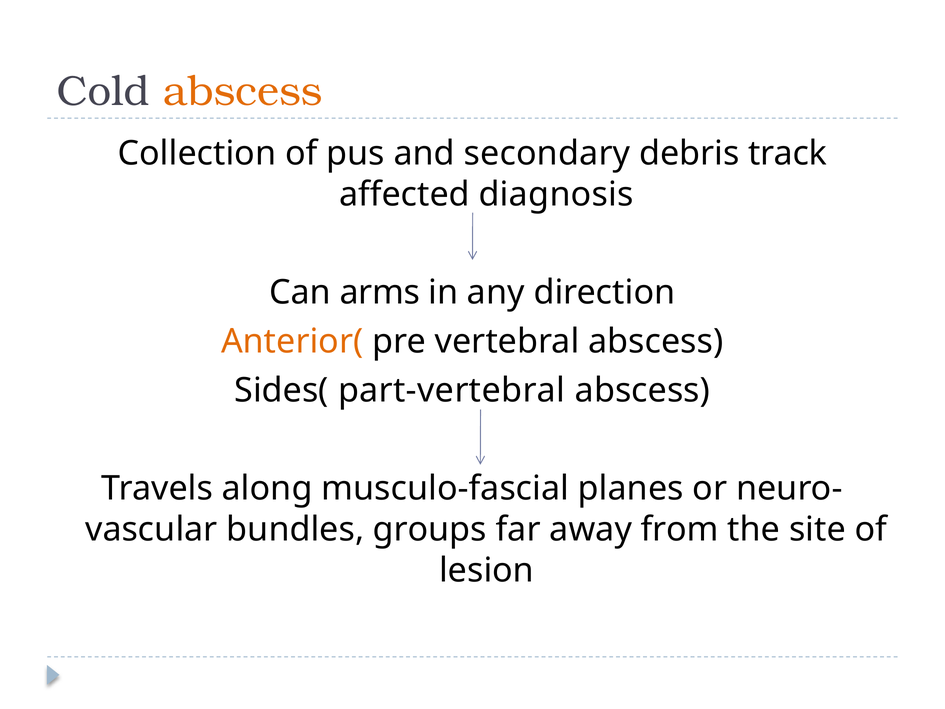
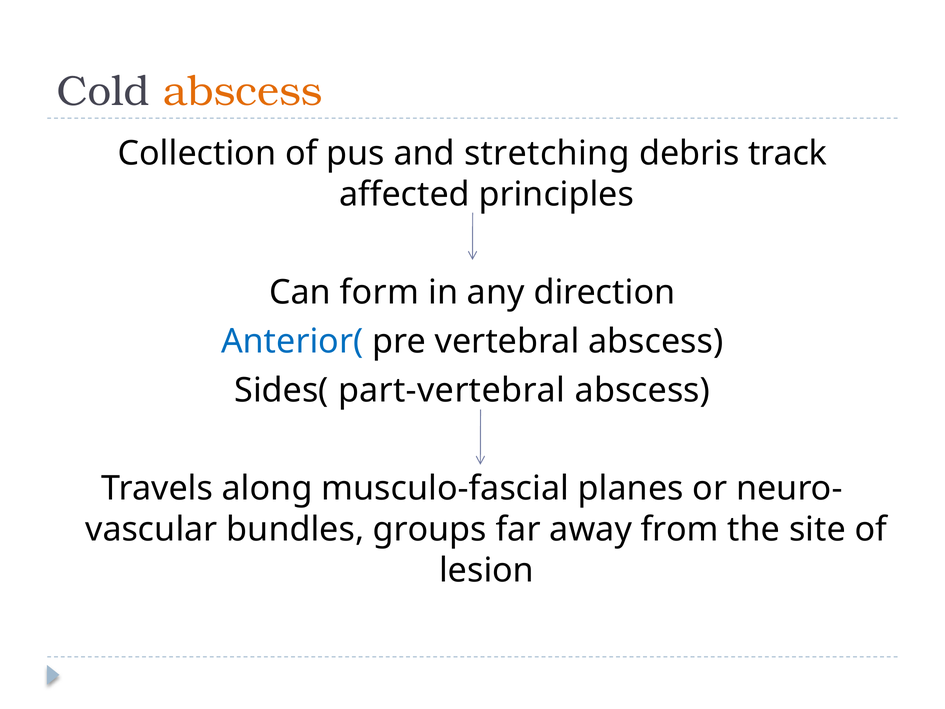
secondary: secondary -> stretching (547, 154)
diagnosis: diagnosis -> principles (556, 195)
arms: arms -> form (379, 292)
Anterior( colour: orange -> blue (292, 341)
